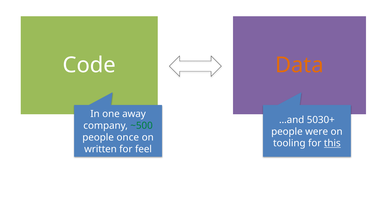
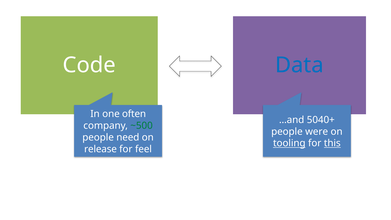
Data colour: orange -> blue (299, 65)
away: away -> often (134, 114)
5030+: 5030+ -> 5040+ (321, 120)
once: once -> need (128, 137)
tooling underline: none -> present (289, 143)
written: written -> release (101, 149)
